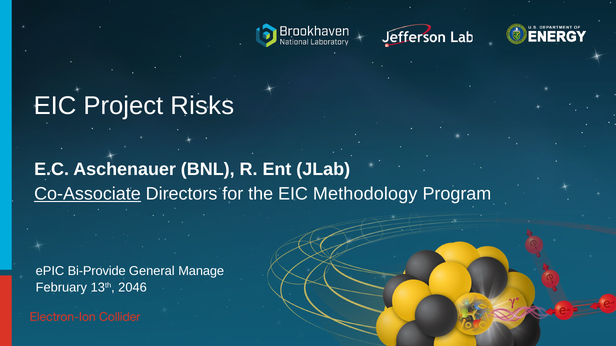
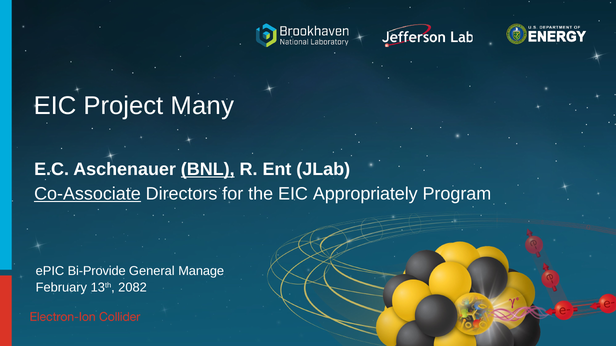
Risks: Risks -> Many (202, 106)
BNL underline: none -> present (208, 170)
Methodology: Methodology -> Appropriately (365, 194)
2046: 2046 -> 2082 (133, 288)
